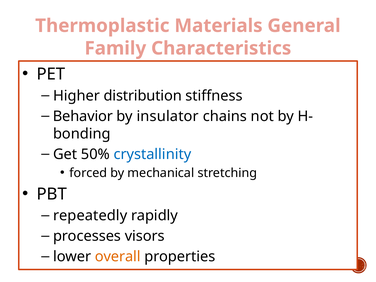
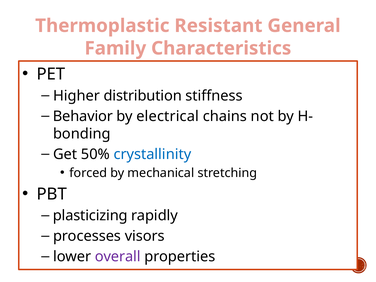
Materials: Materials -> Resistant (218, 26)
insulator: insulator -> electrical (168, 116)
repeatedly: repeatedly -> plasticizing (90, 216)
overall colour: orange -> purple (118, 257)
